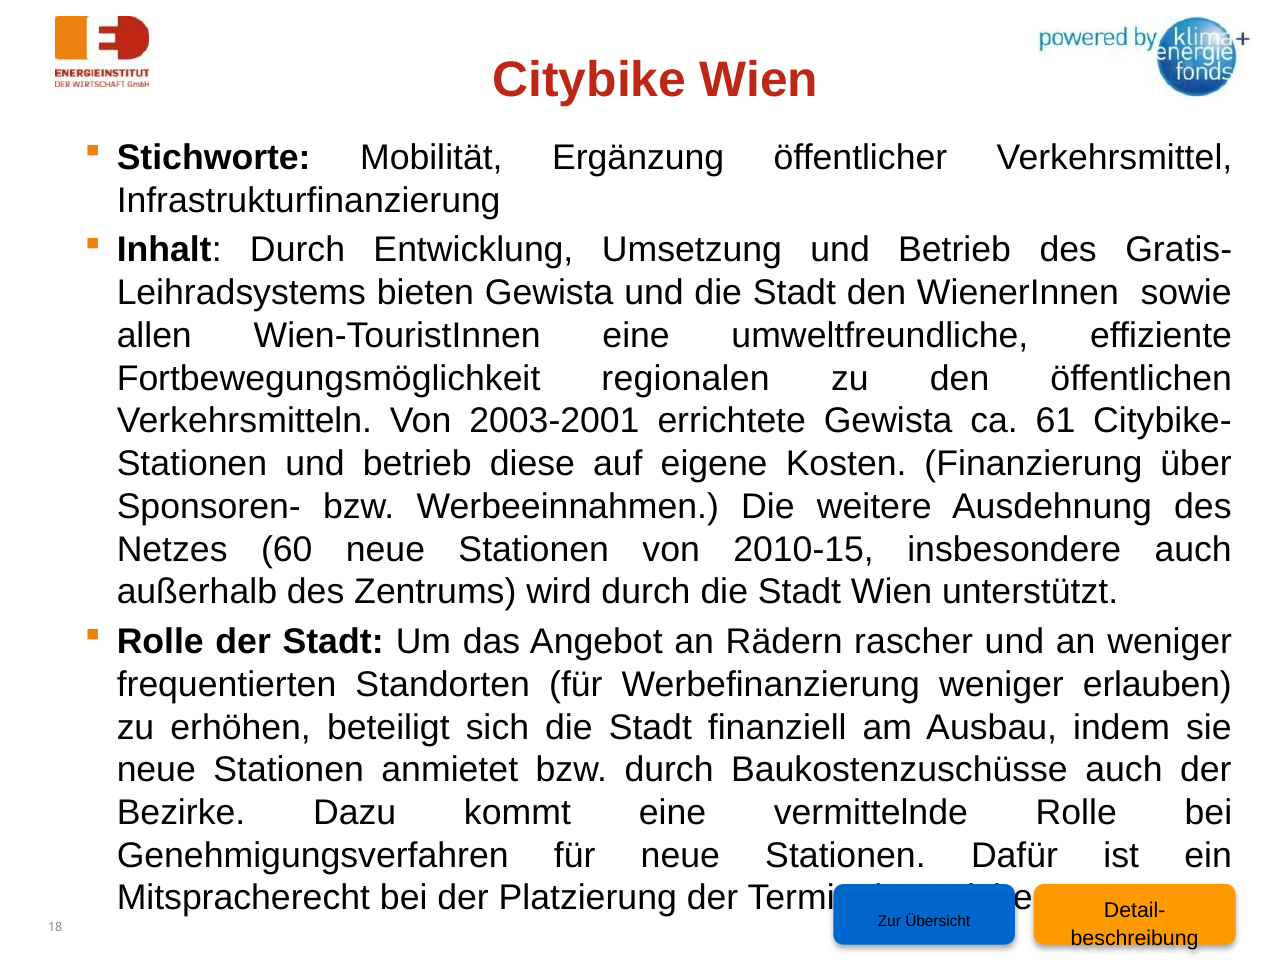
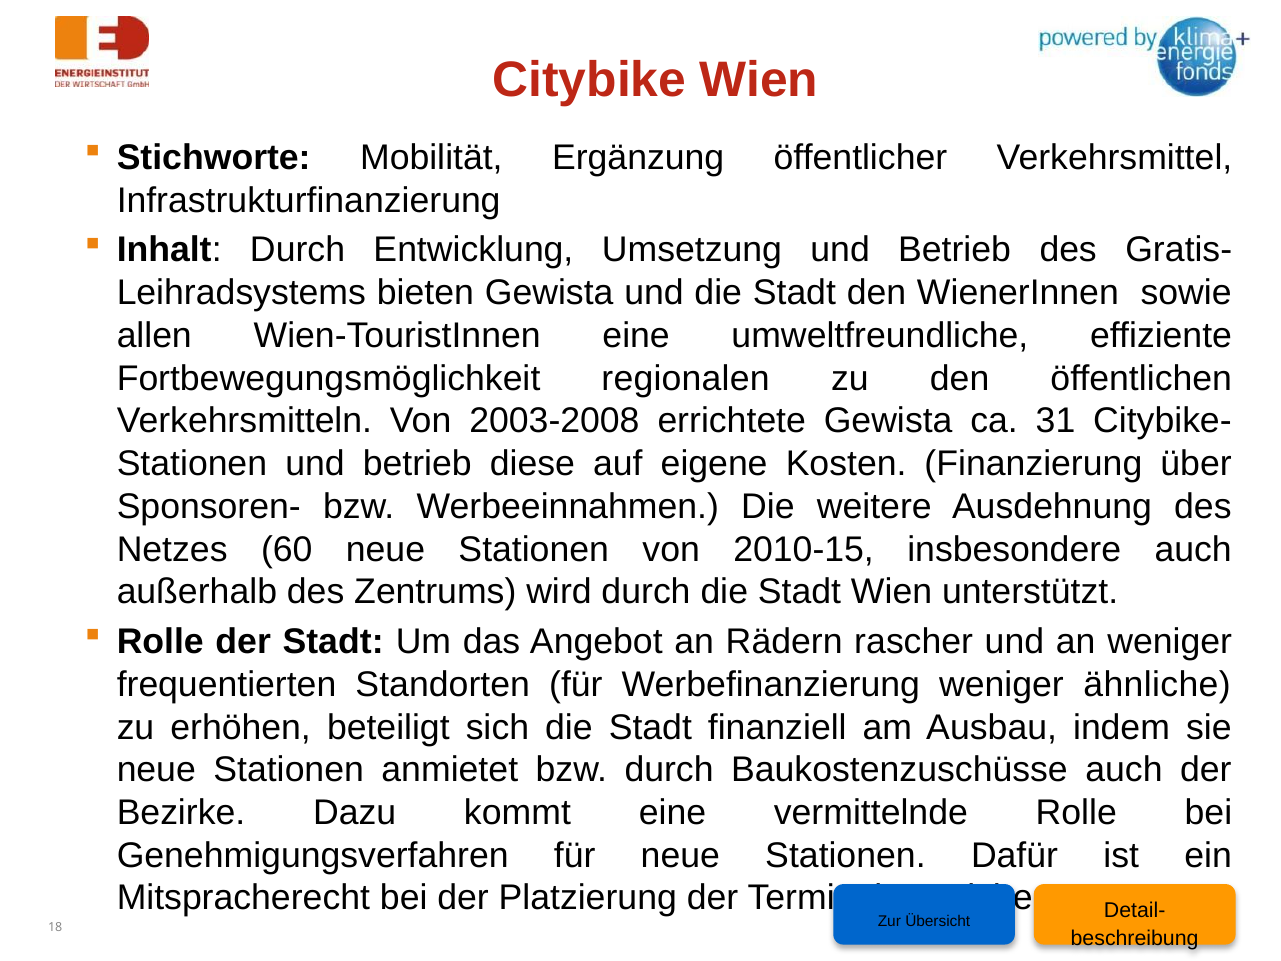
2003-2001: 2003-2001 -> 2003-2008 (554, 421)
61: 61 -> 31 (1056, 421)
erlauben: erlauben -> ähnliche (1157, 684)
